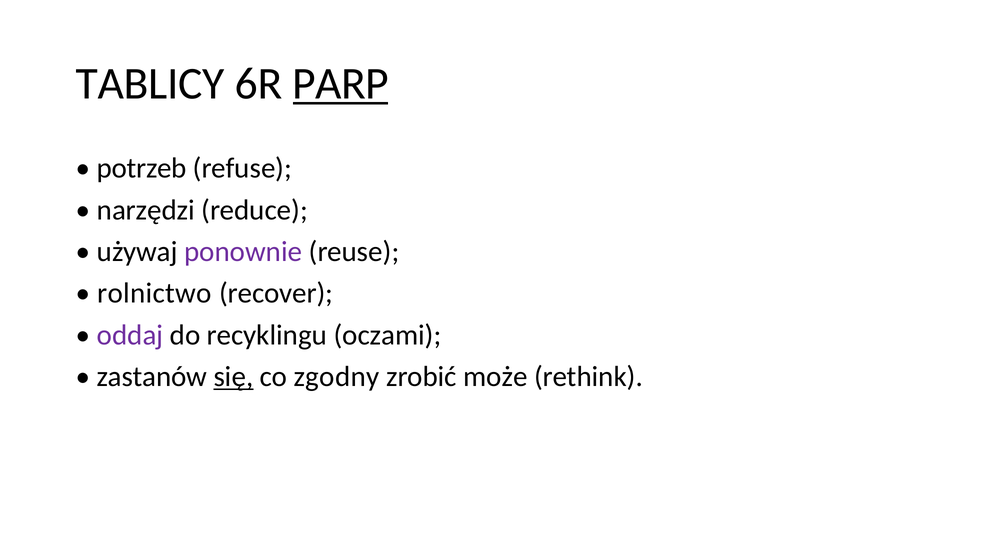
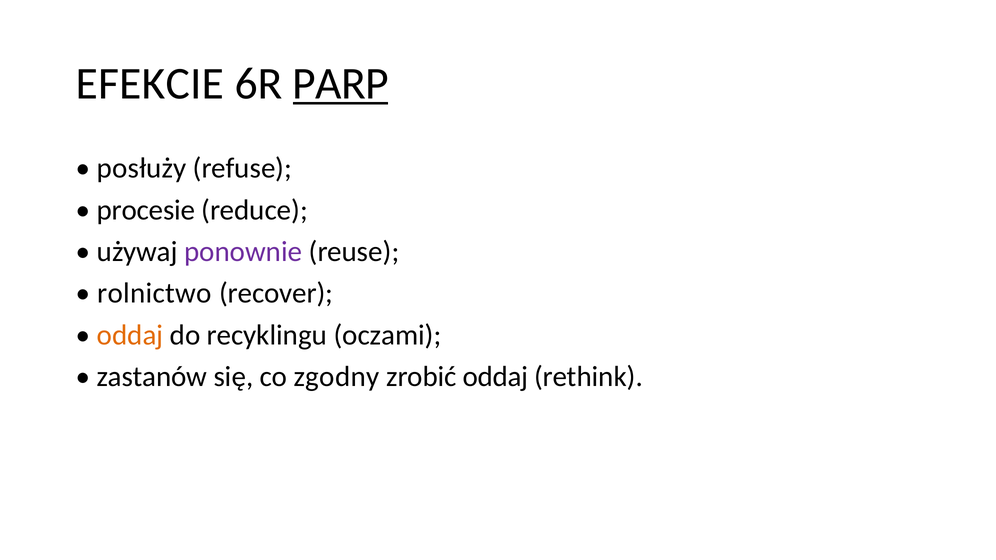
TABLICY: TABLICY -> EFEKCIE (150, 84)
potrzeb: potrzeb -> posłuży (142, 168)
narzędzi: narzędzi -> procesie (146, 210)
oddaj colour: purple -> orange (130, 335)
się underline: present -> none (233, 377)
zrobić może: może -> oddaj (496, 377)
